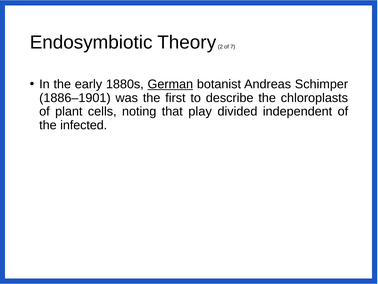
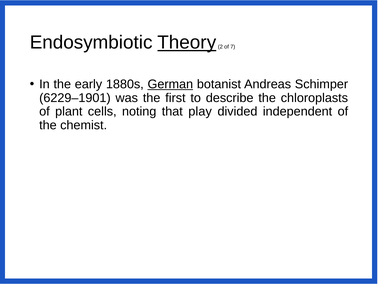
Theory underline: none -> present (187, 42)
1886–1901: 1886–1901 -> 6229–1901 (75, 98)
infected: infected -> chemist (84, 125)
